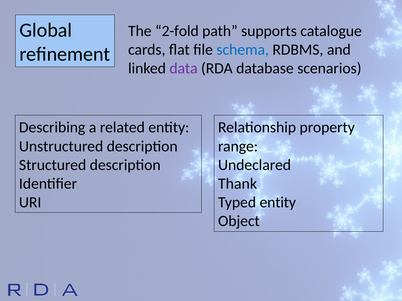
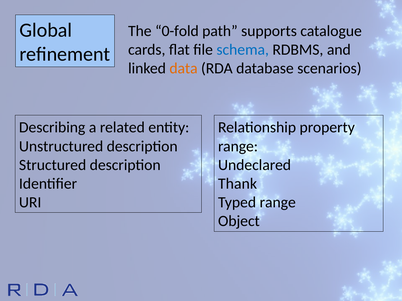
2-fold: 2-fold -> 0-fold (177, 31)
data colour: purple -> orange (184, 68)
Typed entity: entity -> range (278, 203)
